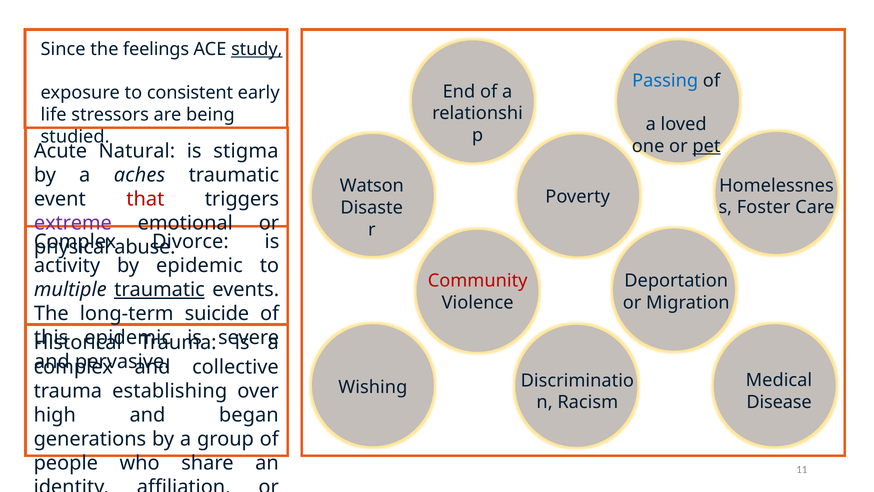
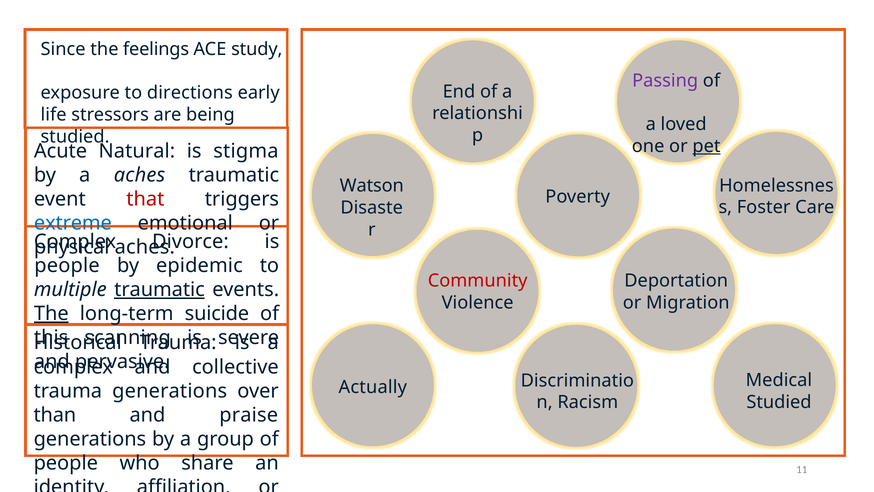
study underline: present -> none (257, 49)
Passing colour: blue -> purple (665, 81)
consistent: consistent -> directions (190, 93)
extreme colour: purple -> blue (73, 223)
abuse: abuse -> aches (145, 247)
activity: activity -> people (67, 265)
The underline: none -> present (51, 313)
epidemic: epidemic -> scanning (128, 337)
Wishing: Wishing -> Actually (373, 387)
trauma establishing: establishing -> generations (170, 391)
Disease: Disease -> Studied (779, 402)
high: high -> than (55, 415)
began: began -> praise (249, 415)
